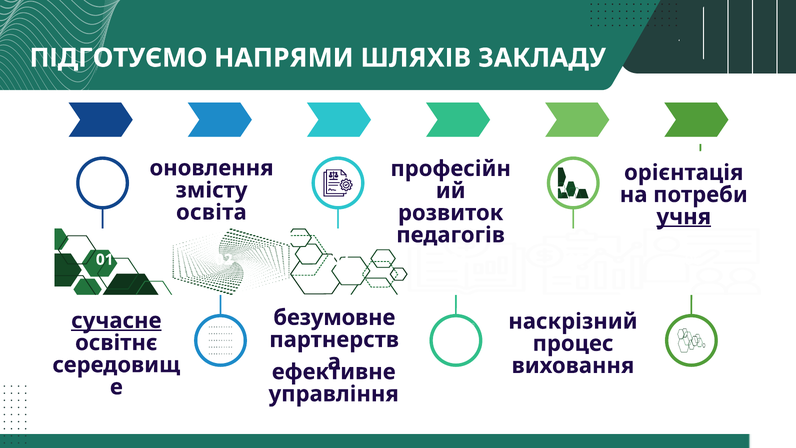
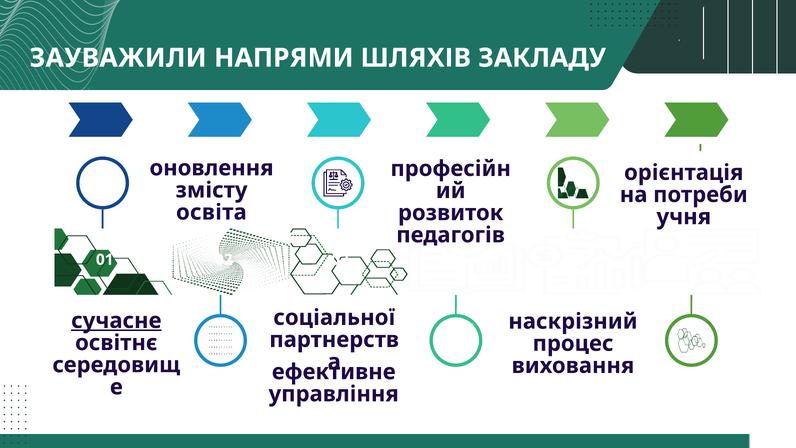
ПІДГОТУЄМО: ПІДГОТУЄМО -> ЗАУВАЖИЛИ (118, 58)
учня underline: present -> none (684, 217)
безумовне: безумовне -> соціальної (334, 317)
